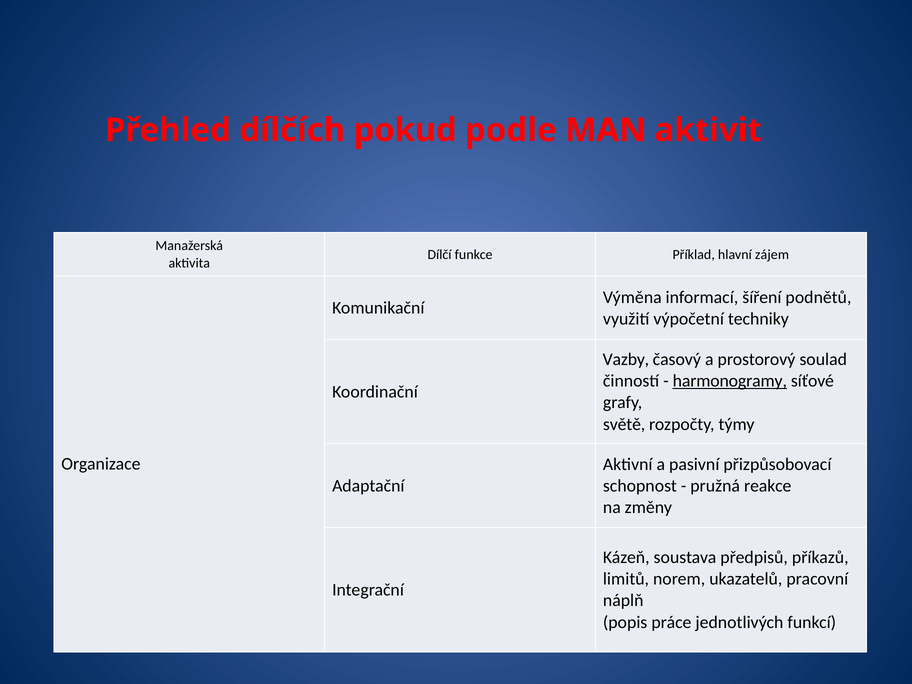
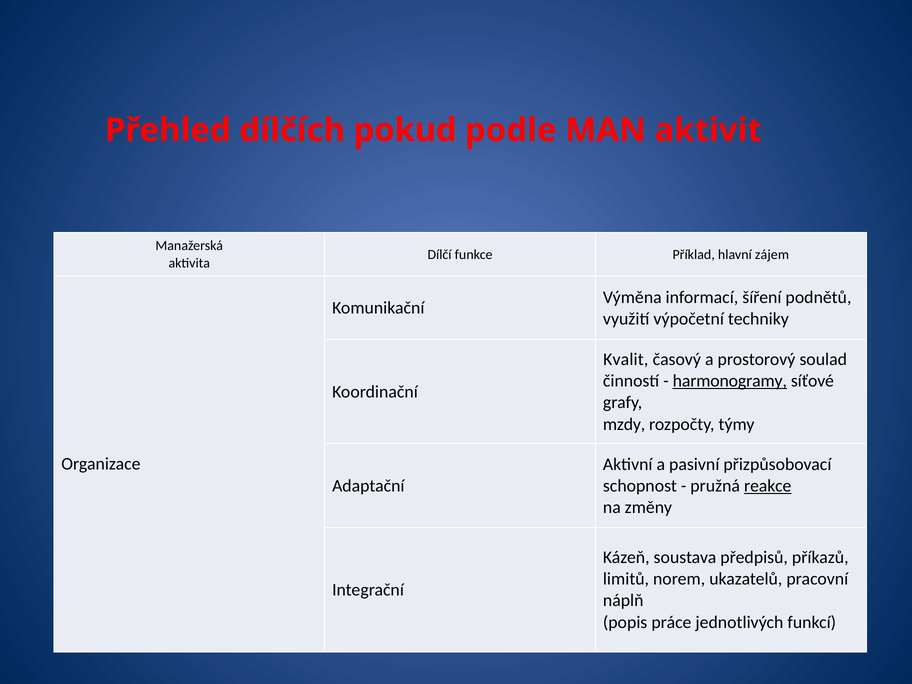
Vazby: Vazby -> Kvalit (626, 359)
světě: světě -> mzdy (624, 424)
reakce underline: none -> present (768, 486)
